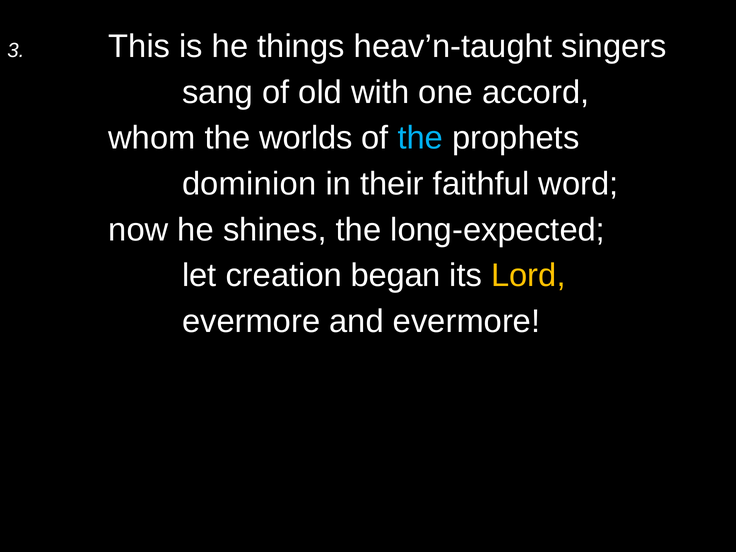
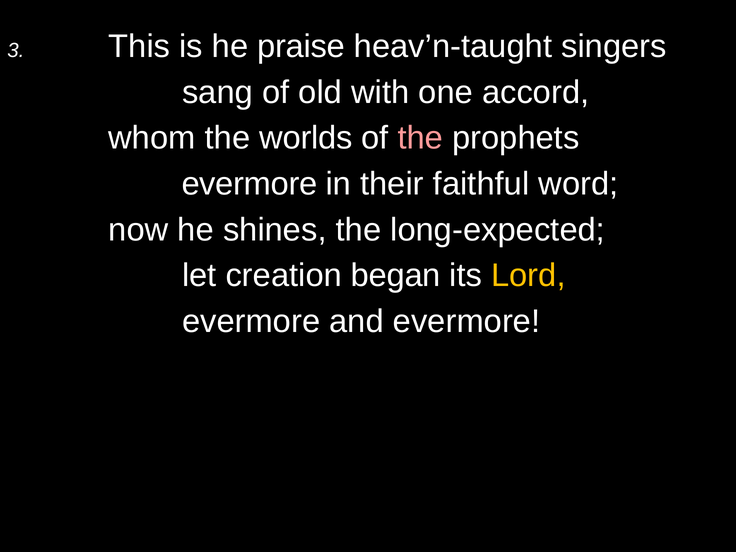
things: things -> praise (301, 47)
the colour: light blue -> pink (420, 138)
dominion: dominion -> evermore (249, 184)
